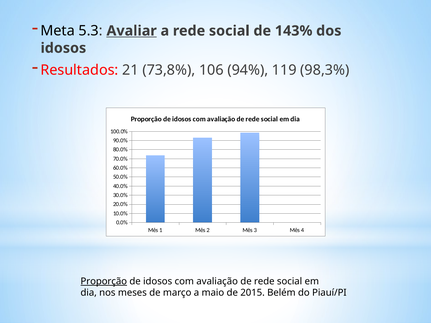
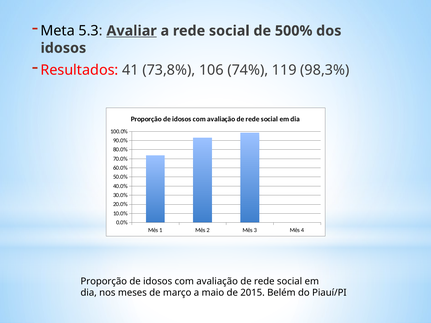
143%: 143% -> 500% (294, 31)
21: 21 -> 41 (130, 70)
94%: 94% -> 74% (248, 70)
Proporção underline: present -> none (104, 282)
